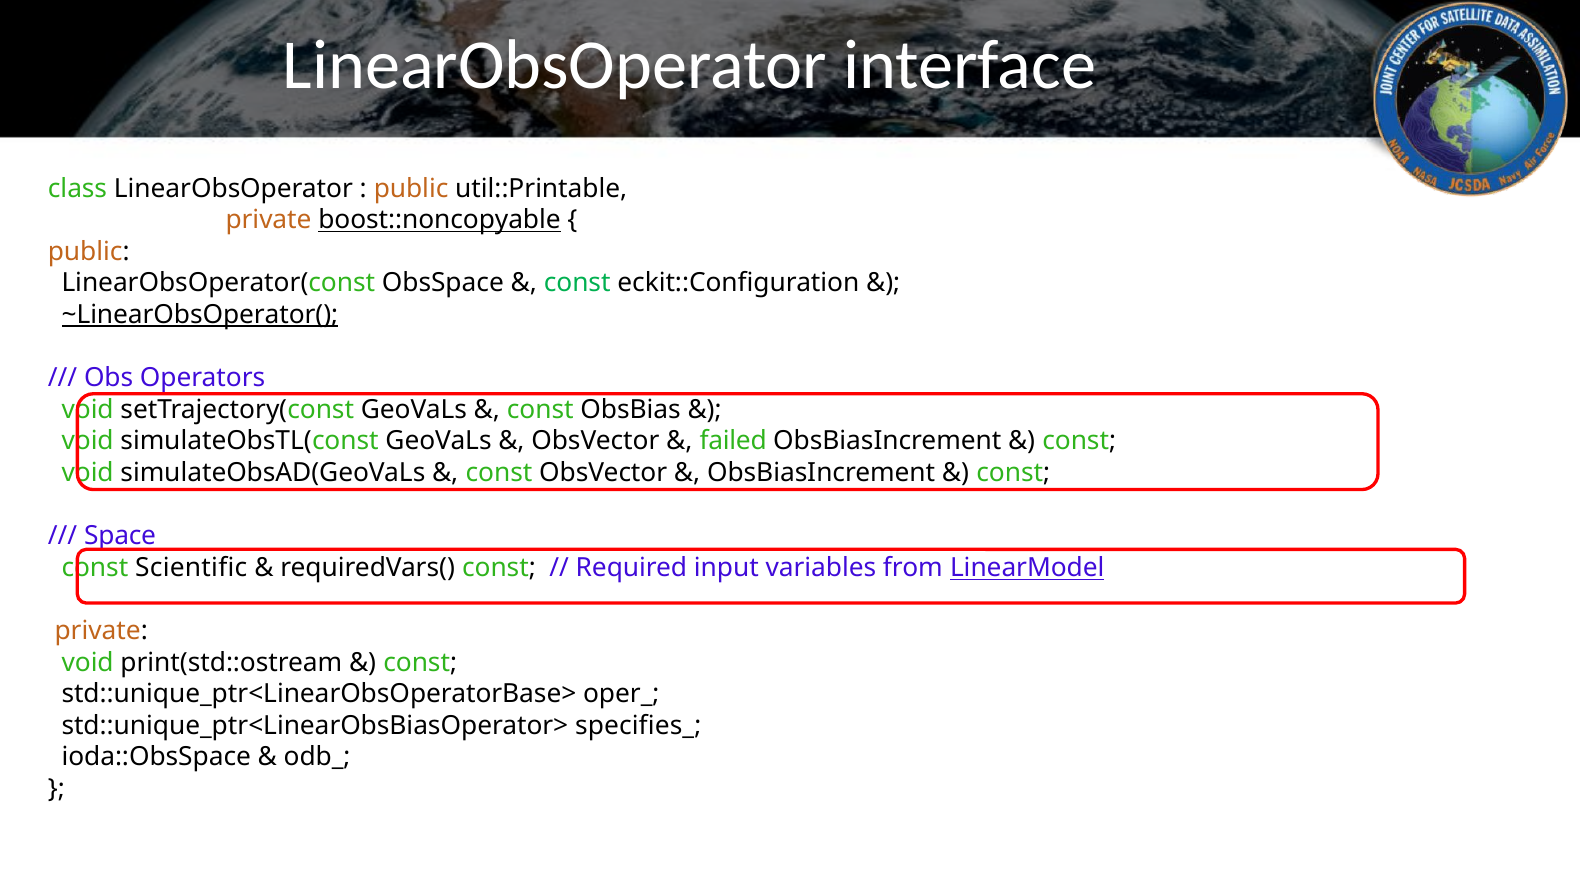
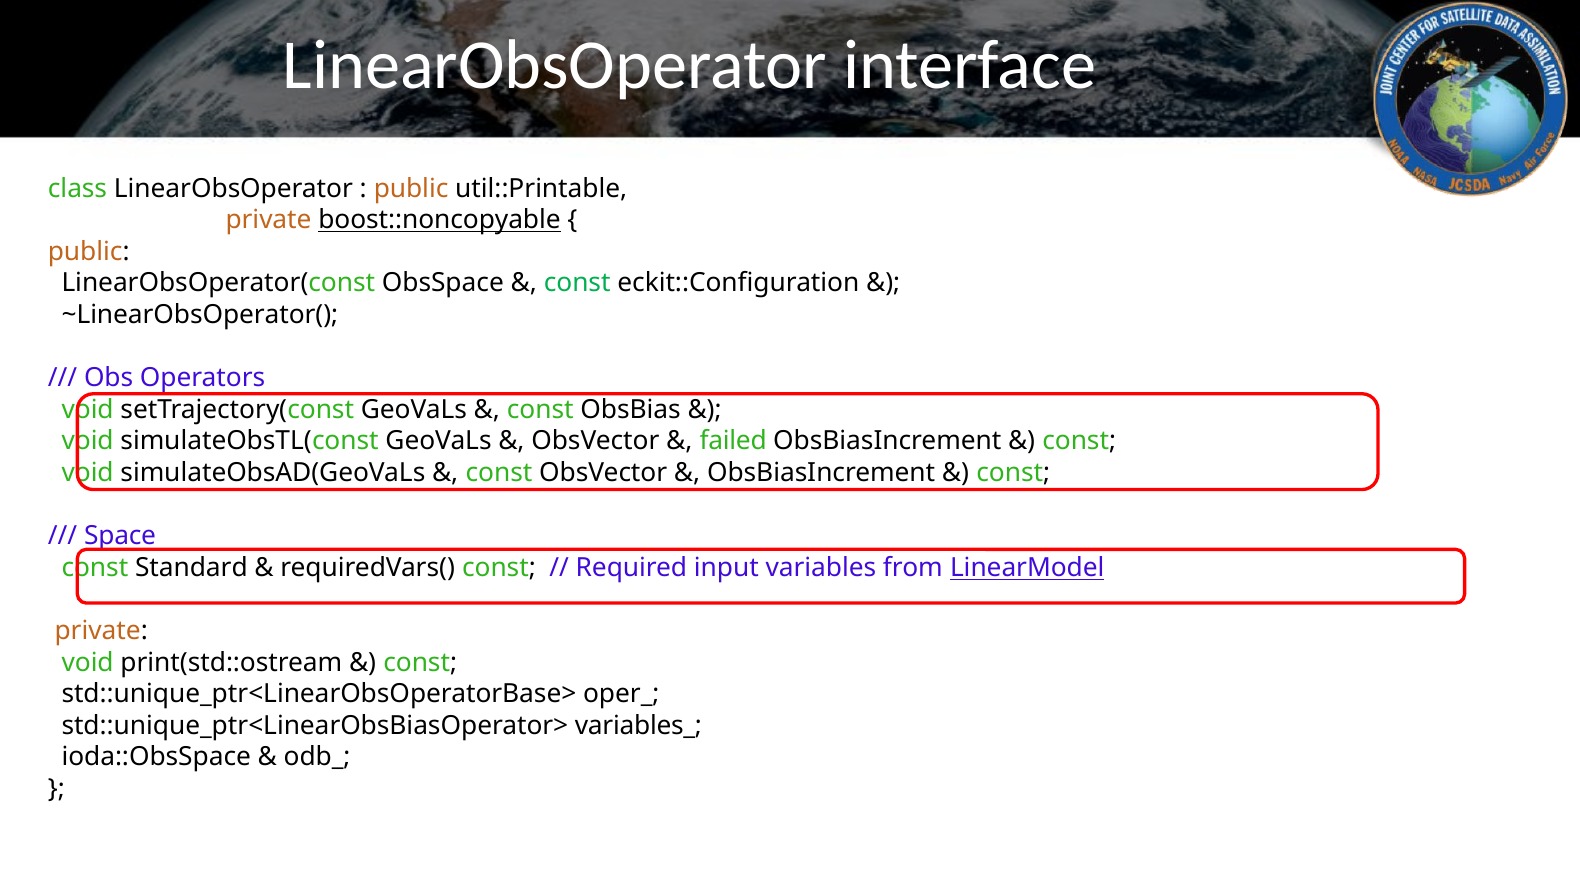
~LinearObsOperator( underline: present -> none (200, 315)
Scientific: Scientific -> Standard (191, 567)
specifies_: specifies_ -> variables_ (638, 725)
